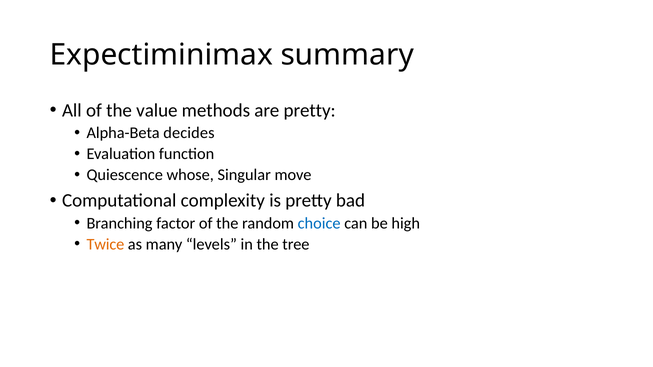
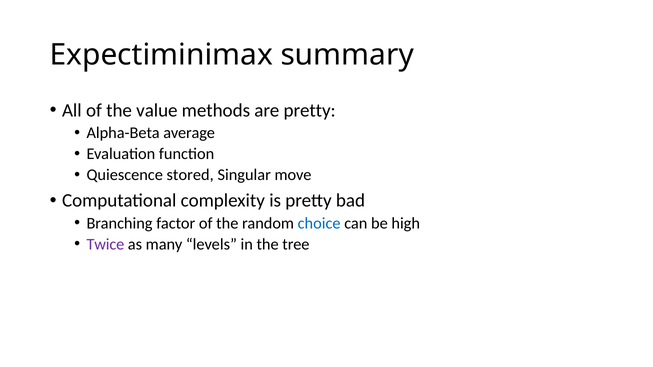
decides: decides -> average (189, 133)
whose: whose -> stored (190, 175)
Twice colour: orange -> purple (105, 244)
